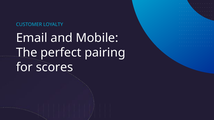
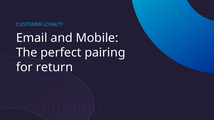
scores: scores -> return (54, 67)
